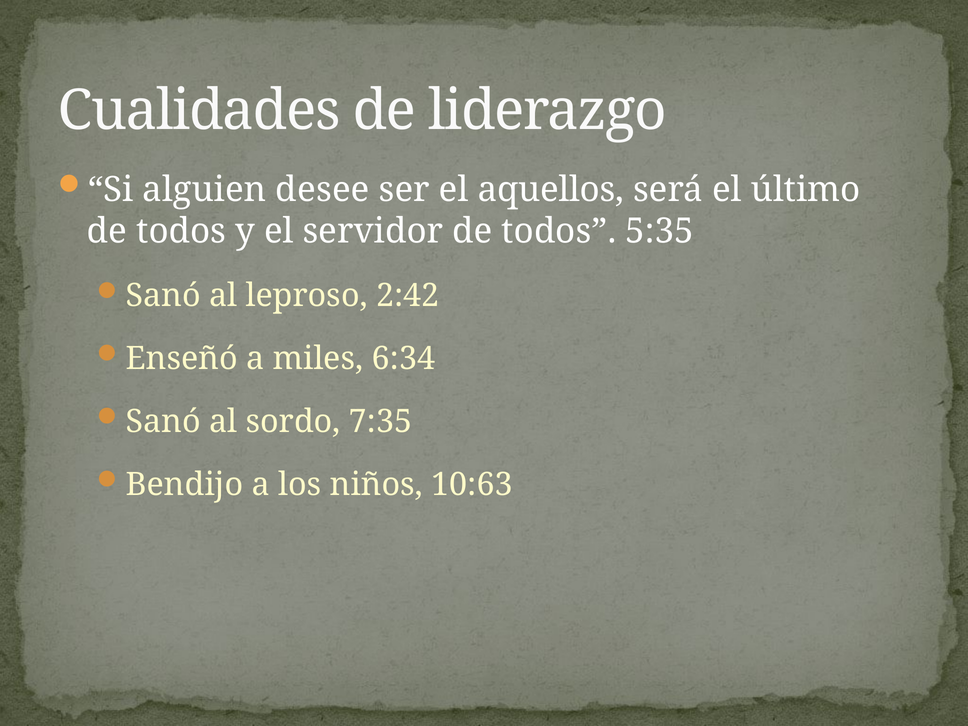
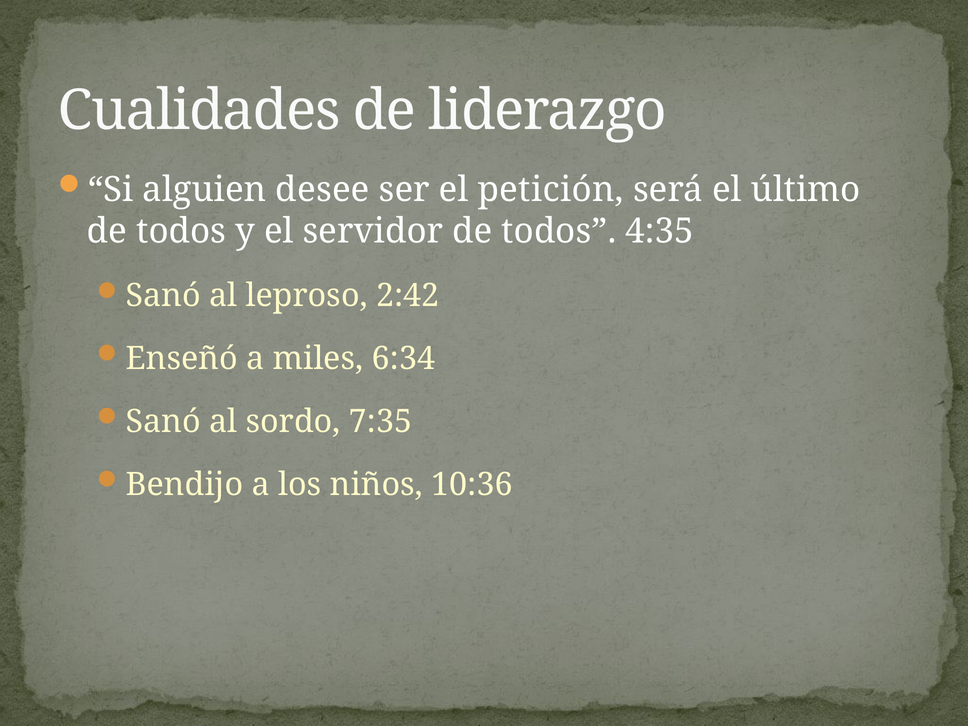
aquellos: aquellos -> petición (551, 189)
5:35: 5:35 -> 4:35 (660, 231)
10:63: 10:63 -> 10:36 (472, 485)
